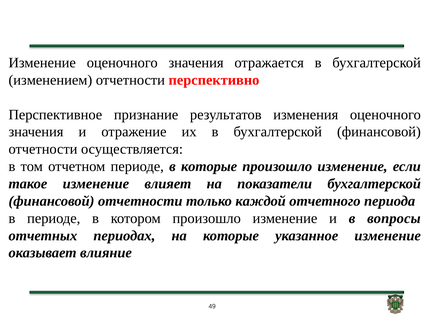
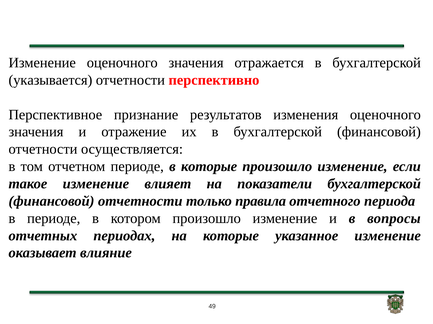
изменением: изменением -> указывается (50, 80)
каждой: каждой -> правила (261, 201)
